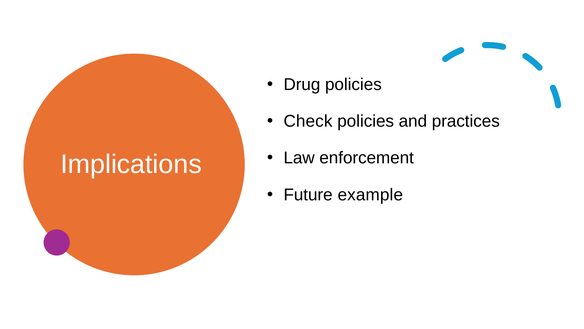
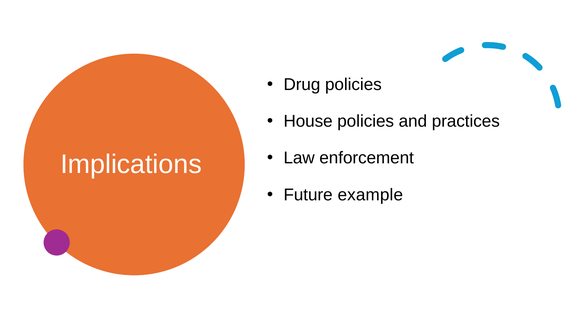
Check: Check -> House (308, 121)
